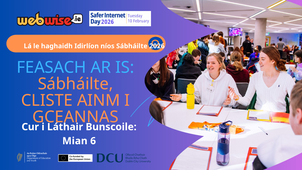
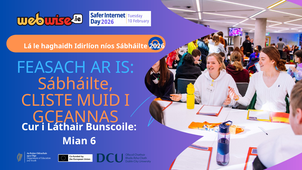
AINM: AINM -> MUID (99, 100)
